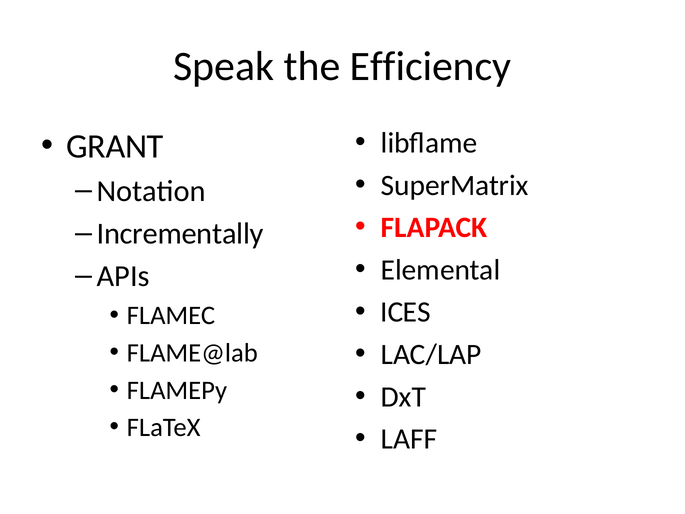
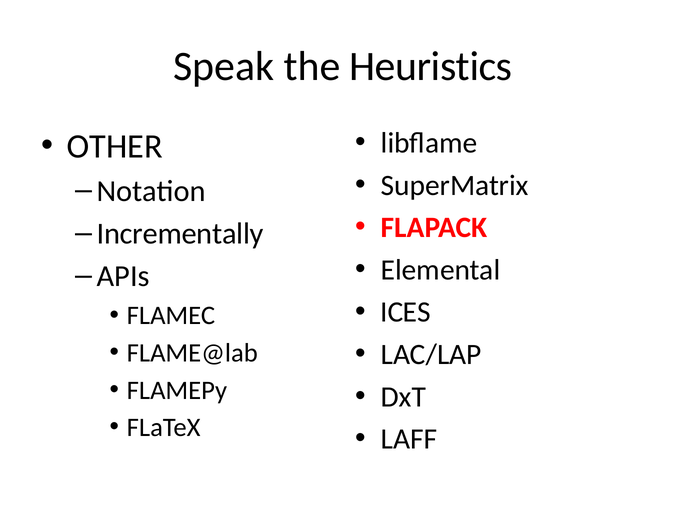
Efficiency: Efficiency -> Heuristics (431, 66)
GRANT: GRANT -> OTHER (115, 146)
